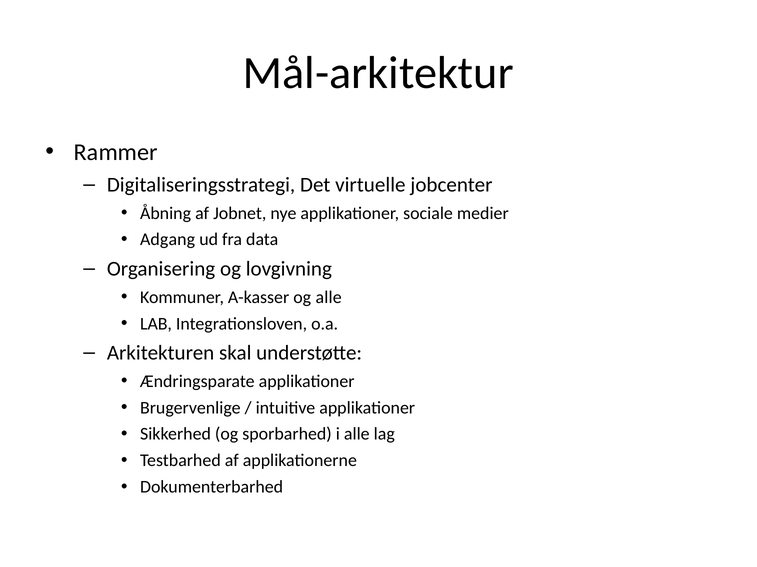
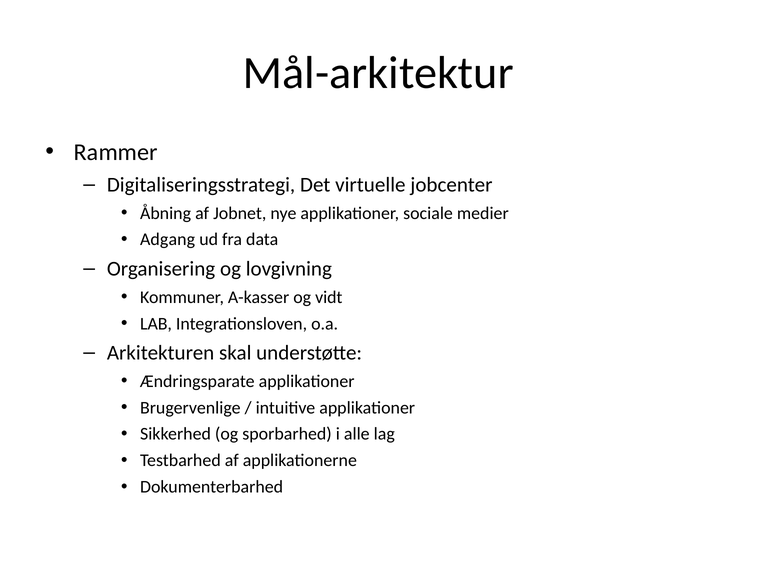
og alle: alle -> vidt (329, 298)
